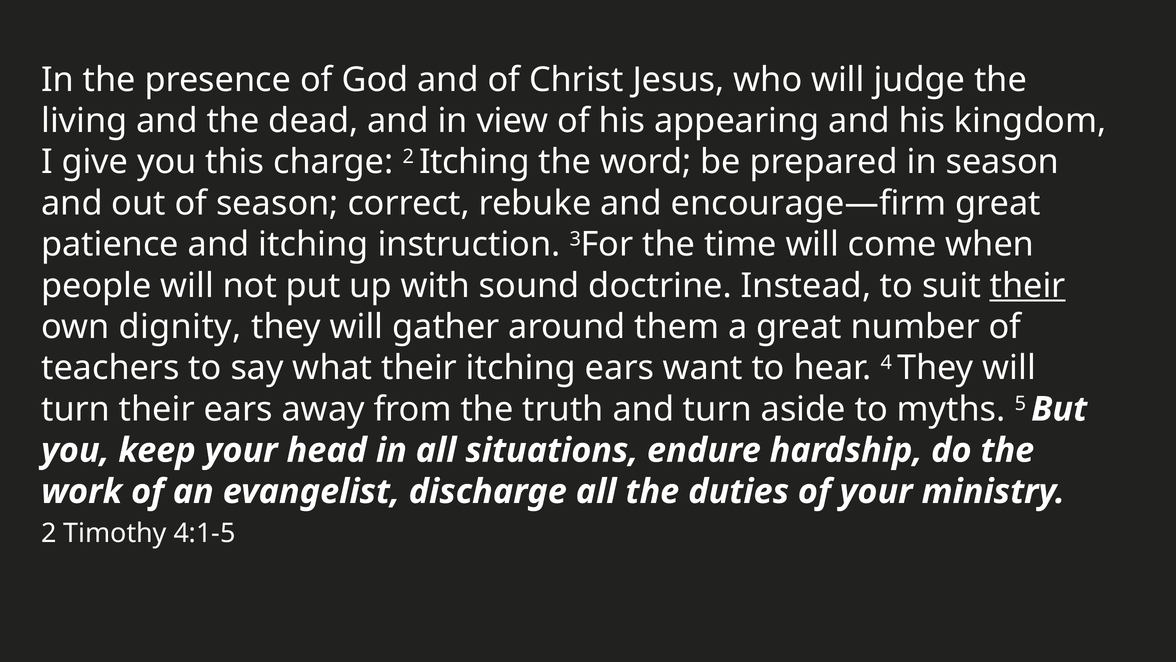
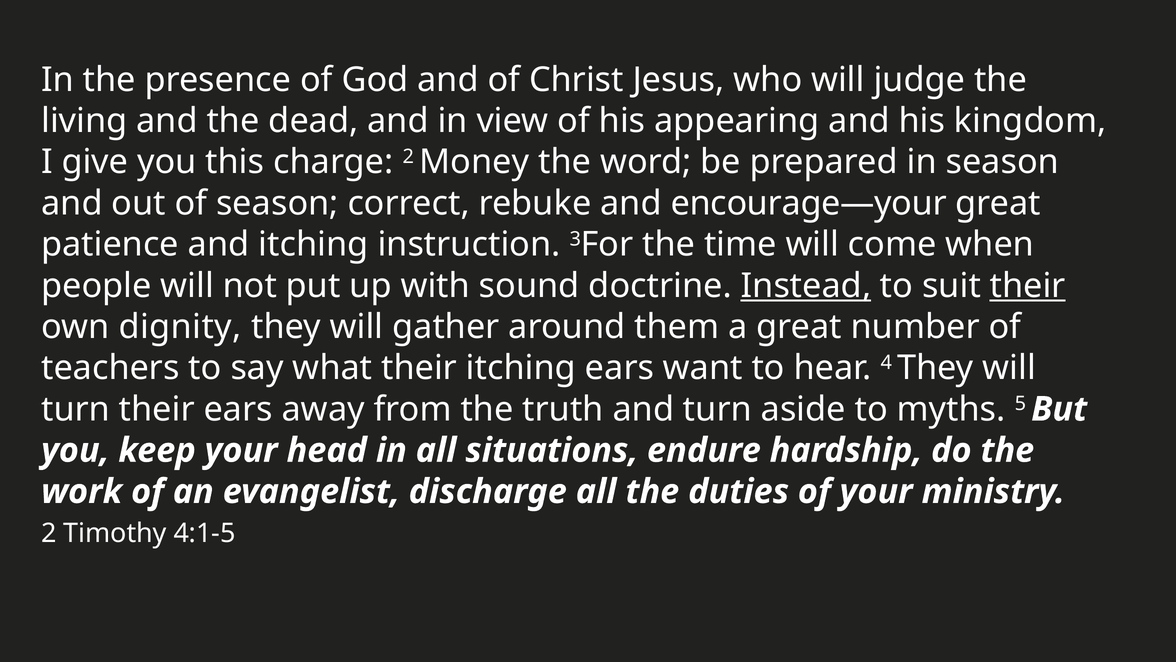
2 Itching: Itching -> Money (474, 162)
encourage—firm: encourage—firm -> encourage—your (809, 203)
Instead underline: none -> present (806, 286)
